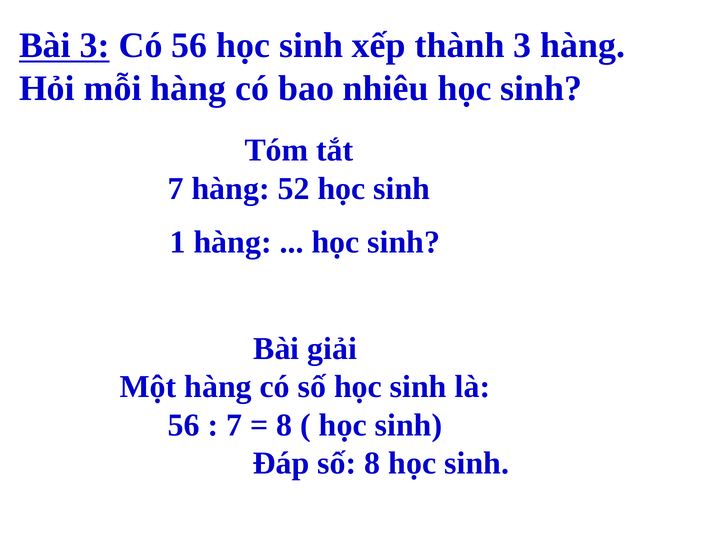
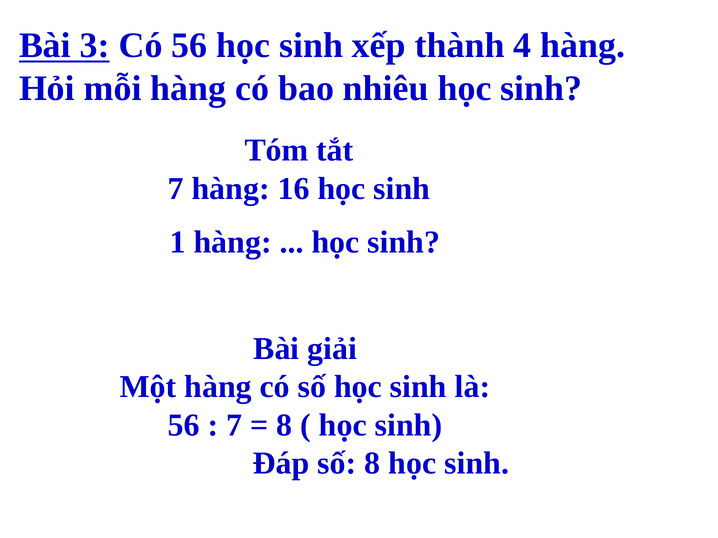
thành 3: 3 -> 4 (522, 46)
52: 52 -> 16 (294, 189)
